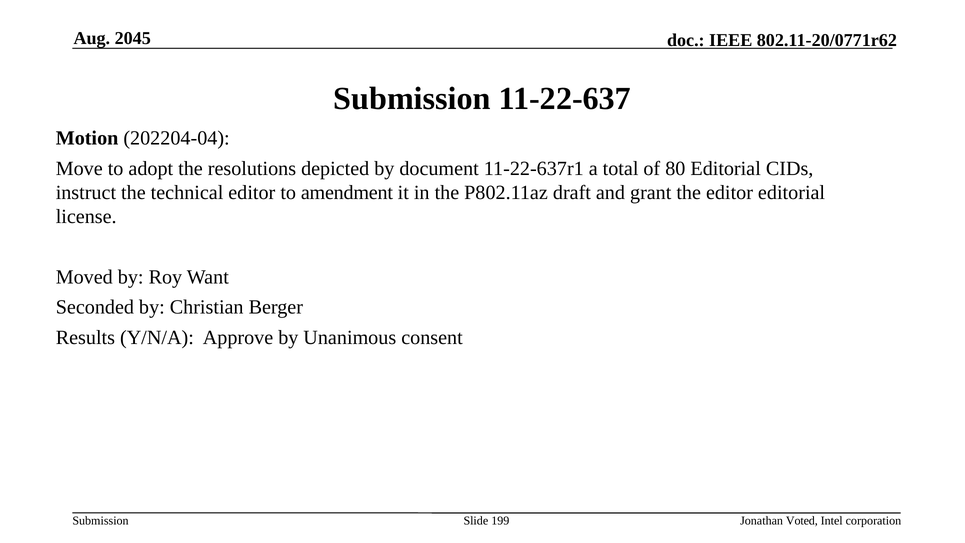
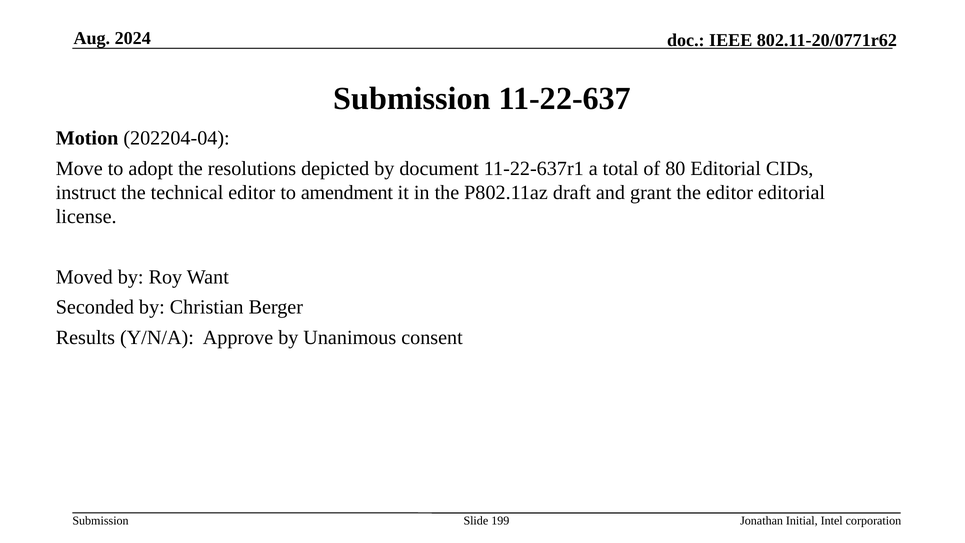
2045: 2045 -> 2024 (133, 38)
Voted: Voted -> Initial (802, 521)
